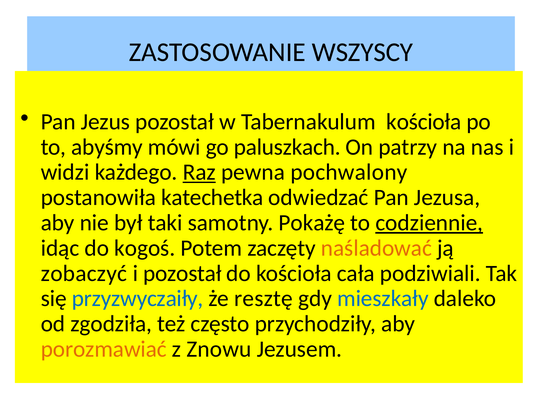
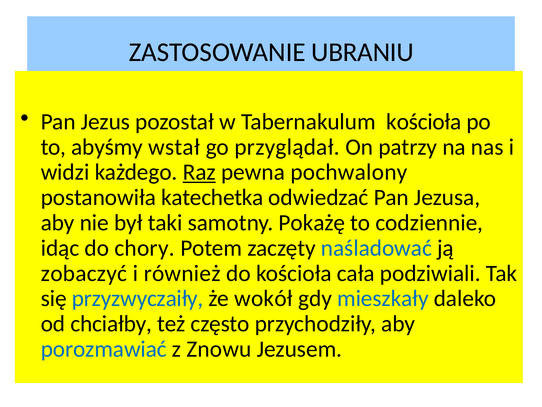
WSZYSCY: WSZYSCY -> UBRANIU (363, 52)
mówi: mówi -> wstał (174, 147)
paluszkach: paluszkach -> przyglądał (287, 147)
codziennie underline: present -> none (429, 223)
kogoś: kogoś -> chory (145, 248)
naśladować colour: orange -> blue (376, 248)
i pozostał: pozostał -> również (182, 273)
resztę: resztę -> wokół (263, 298)
zgodziła: zgodziła -> chciałby (111, 323)
porozmawiać colour: orange -> blue (104, 349)
